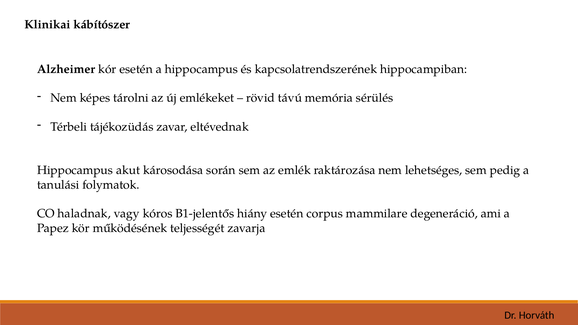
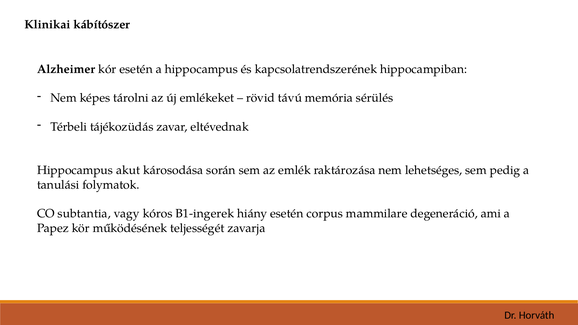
haladnak: haladnak -> subtantia (84, 214)
B1-jelentős: B1-jelentős -> B1-ingerek (205, 214)
